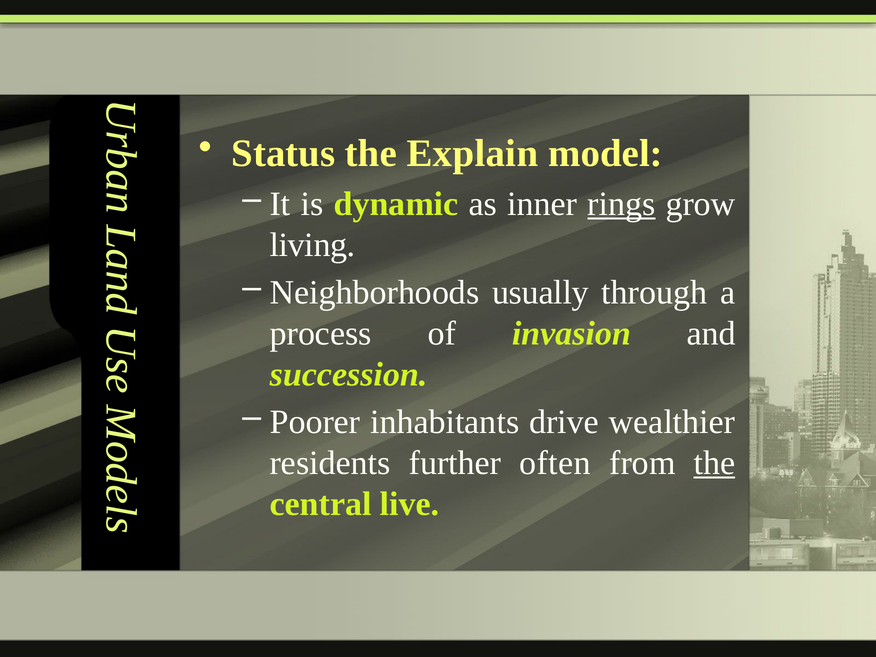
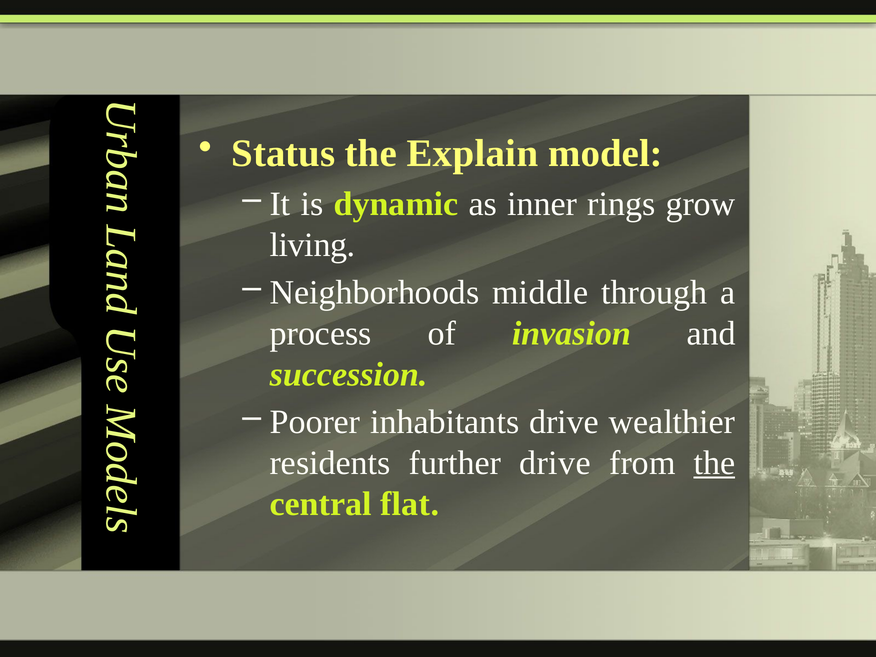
rings underline: present -> none (621, 204)
usually: usually -> middle (540, 293)
further often: often -> drive (555, 463)
live: live -> flat (410, 504)
